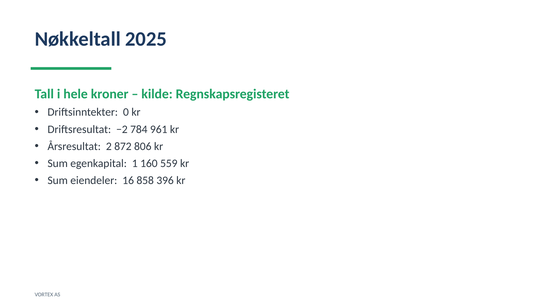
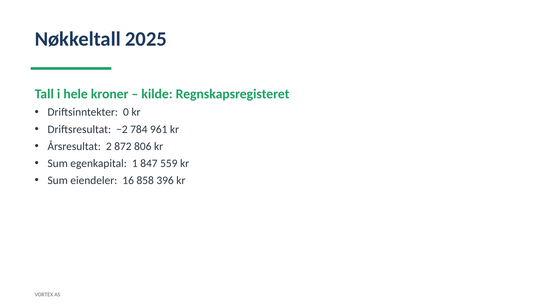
160: 160 -> 847 (149, 163)
